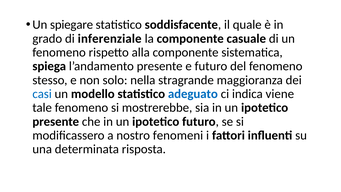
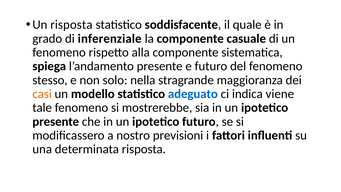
Un spiegare: spiegare -> risposta (71, 25)
casi colour: blue -> orange (42, 94)
fenomeni: fenomeni -> previsioni (178, 135)
